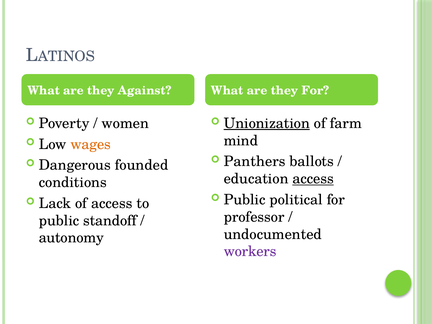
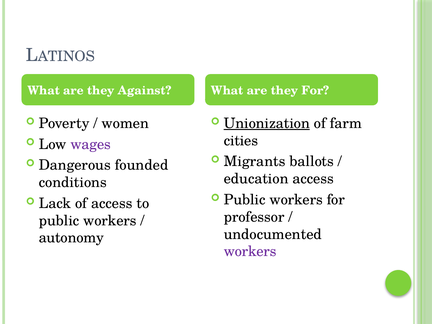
mind: mind -> cities (241, 141)
wages colour: orange -> purple (91, 144)
Panthers: Panthers -> Migrants (255, 162)
access underline: present -> none (313, 179)
political: political -> workers (296, 200)
standoff: standoff -> workers (110, 221)
